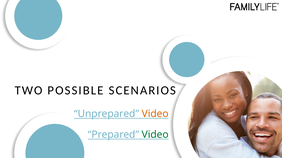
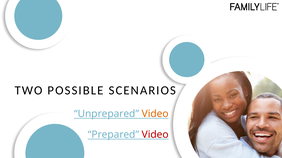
Video colour: green -> red (155, 135)
